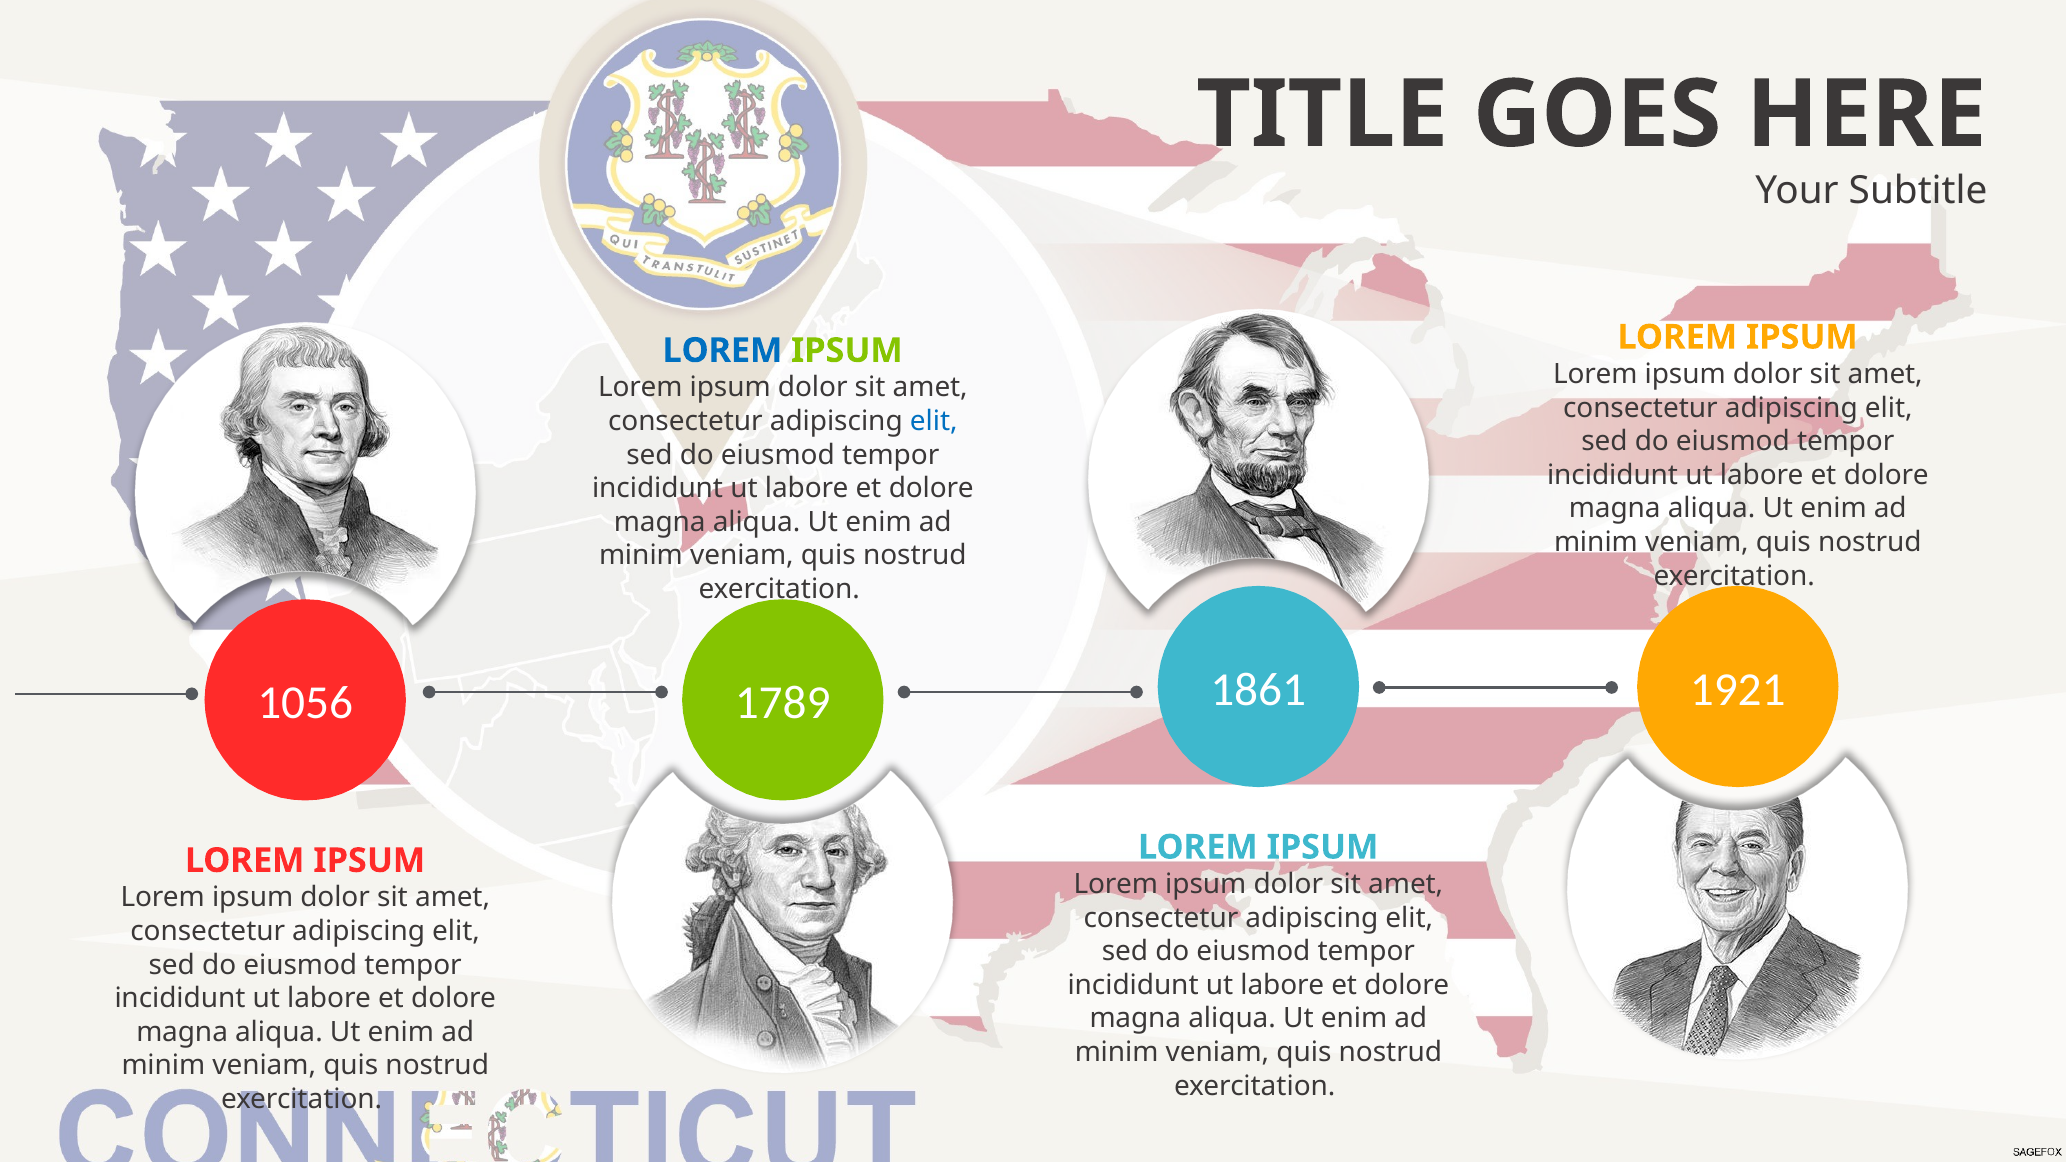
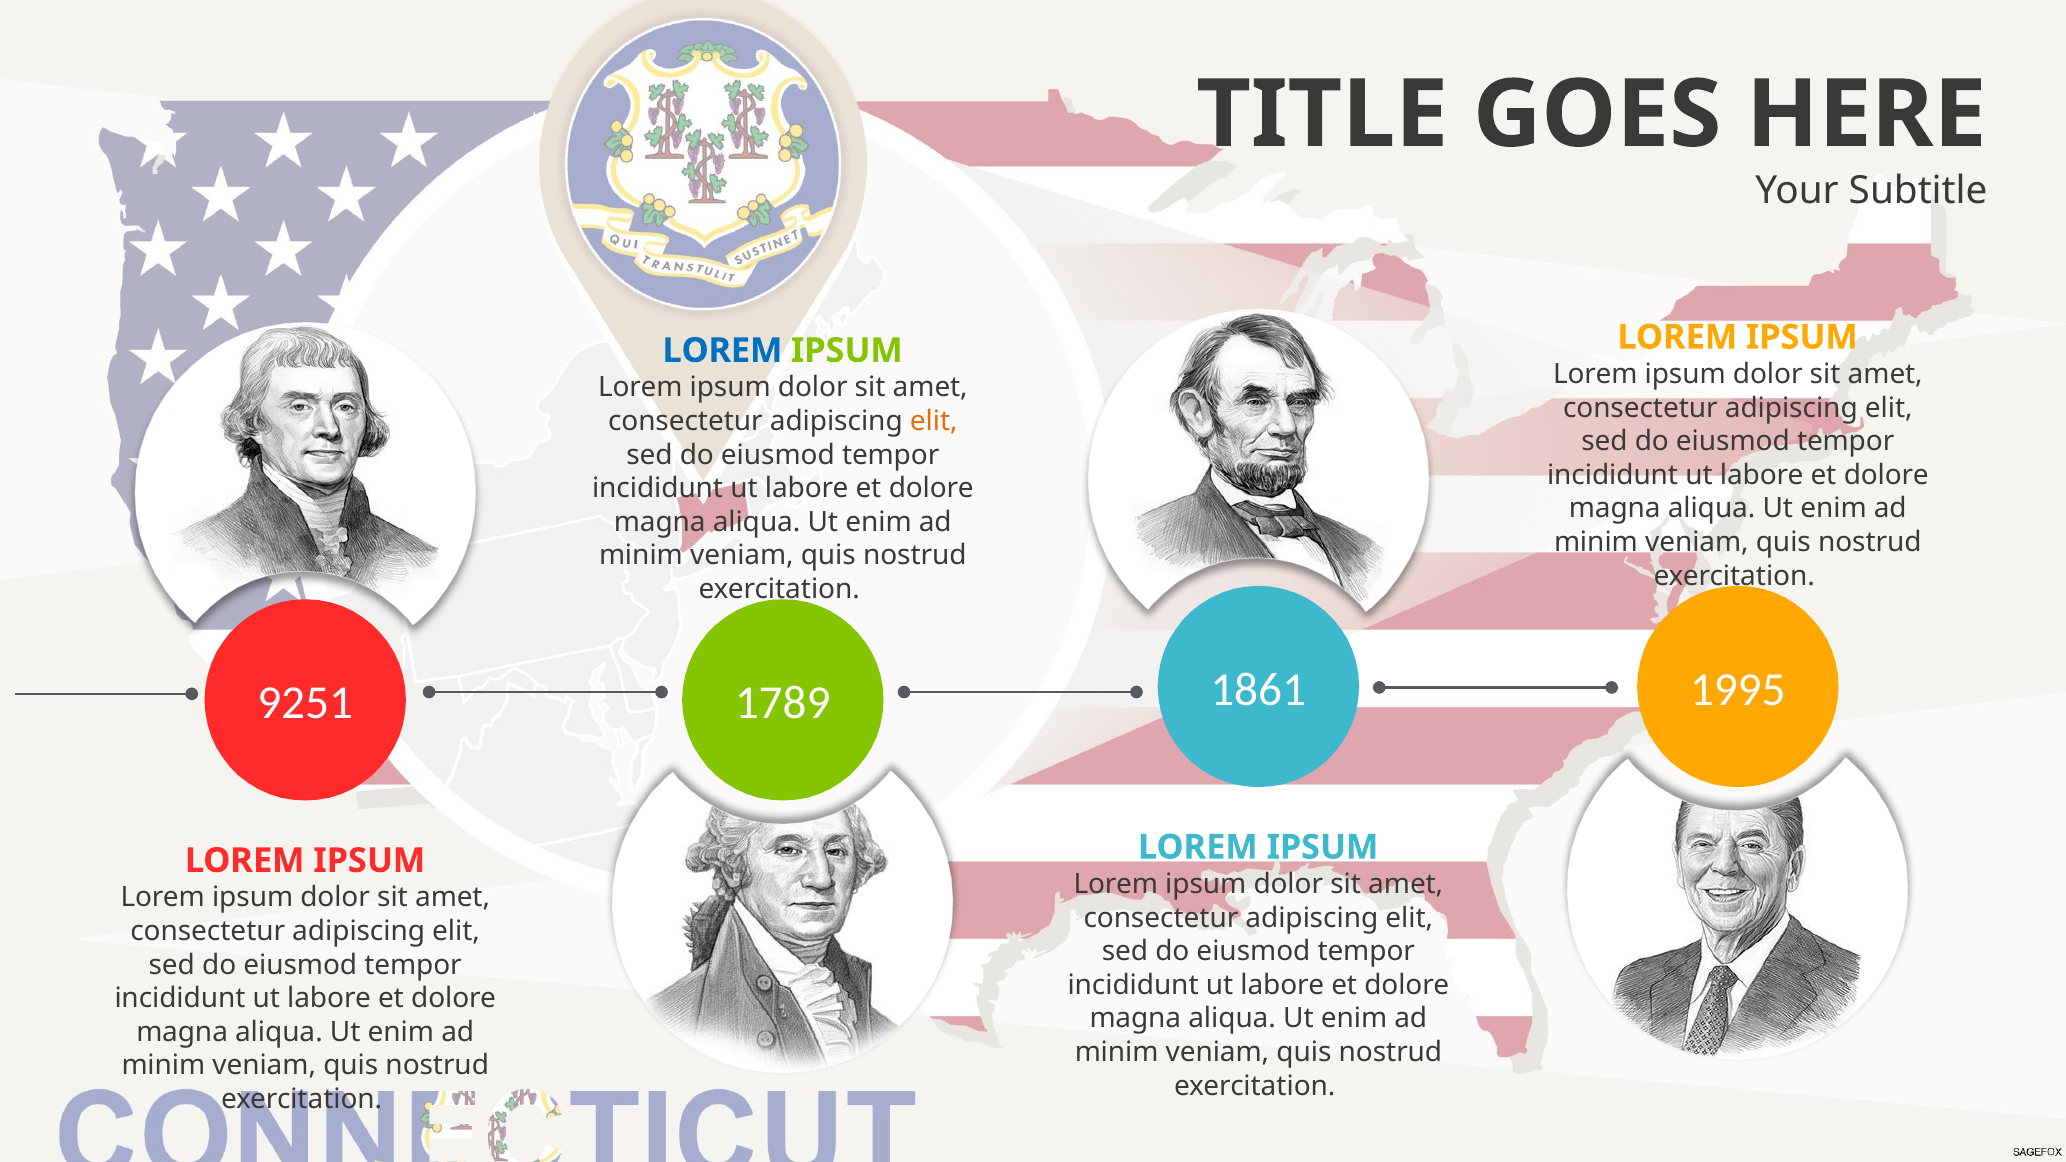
elit colour: blue -> orange (934, 421)
1921: 1921 -> 1995 (1738, 690)
1056: 1056 -> 9251 (305, 703)
